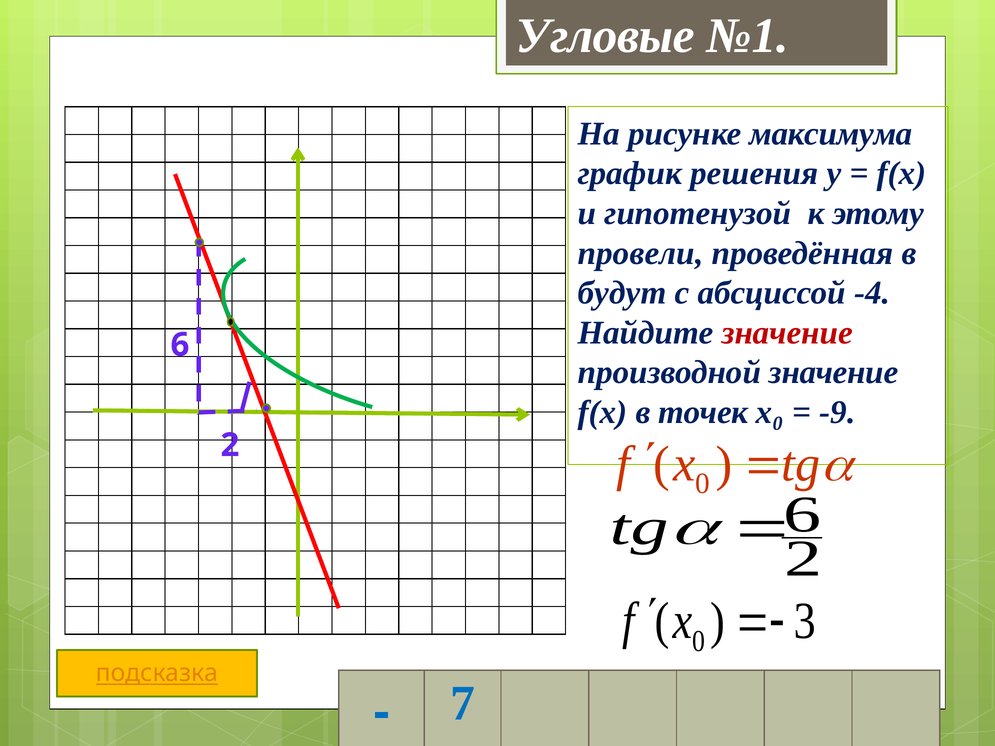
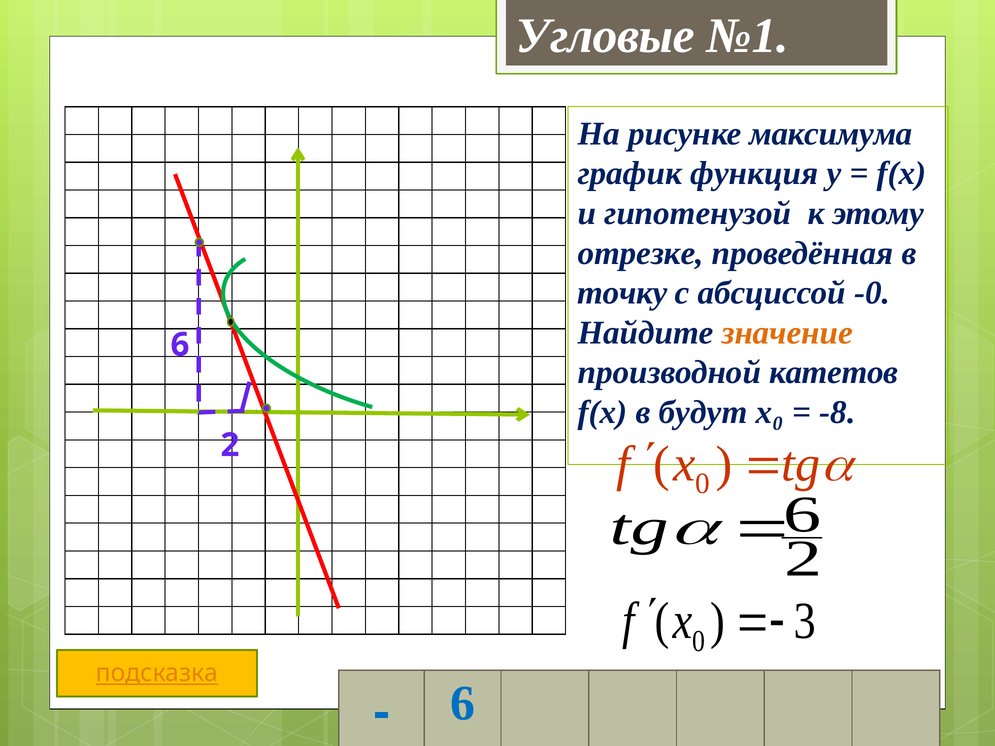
решения: решения -> функция (754, 174)
провели: провели -> отрезке (641, 253)
будут: будут -> точку (622, 293)
-4: -4 -> -0 (872, 293)
значение colour: red -> orange (787, 333)
производной значение: значение -> катетов (834, 373)
точек: точек -> будут (703, 412)
-9: -9 -> -8 (837, 412)
7: 7 -> 6 (463, 703)
